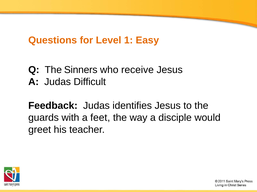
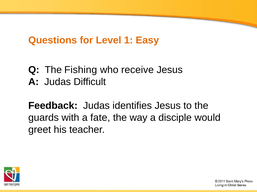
Sinners: Sinners -> Fishing (81, 70)
feet: feet -> fate (100, 118)
